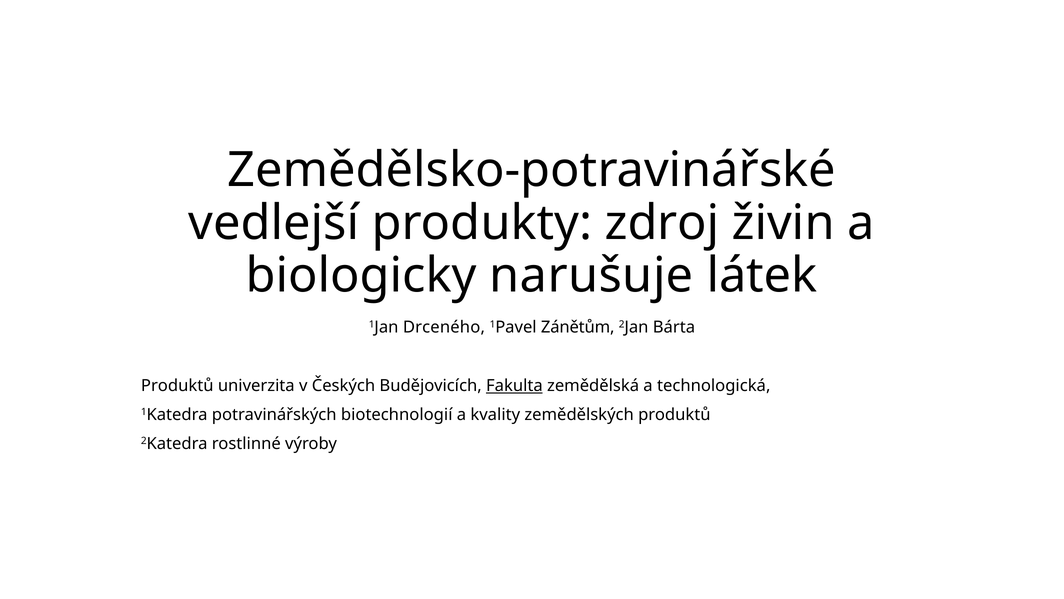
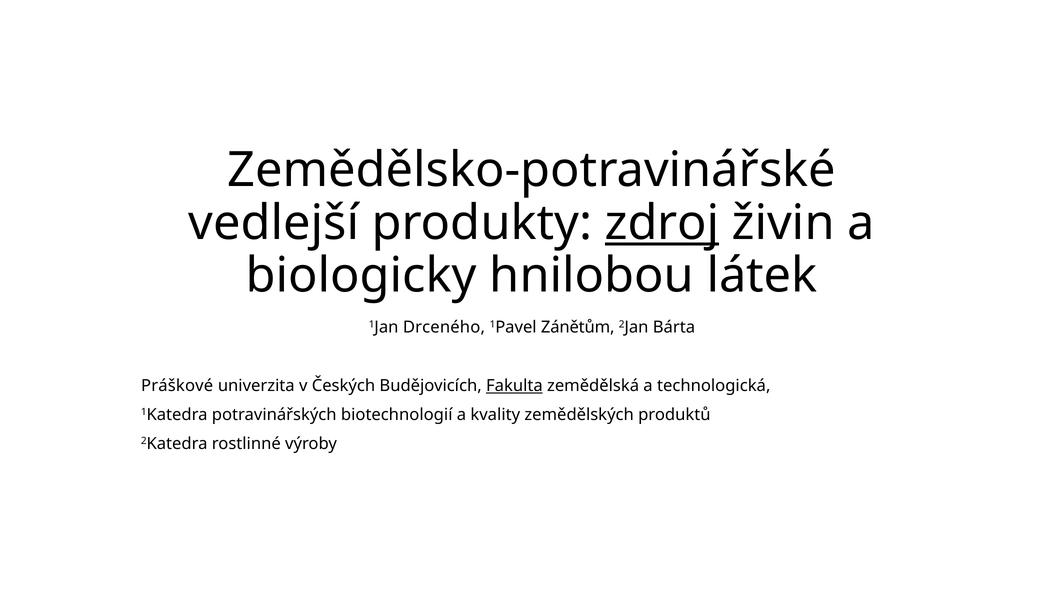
zdroj underline: none -> present (662, 223)
narušuje: narušuje -> hnilobou (592, 276)
Produktů: Produktů -> Práškové (177, 385)
